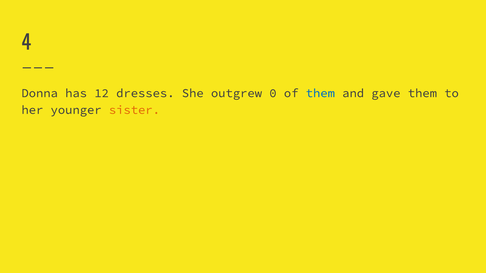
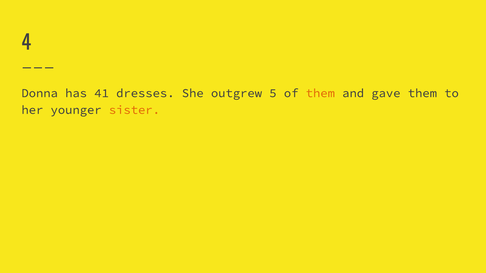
12: 12 -> 41 (102, 93)
0: 0 -> 5 (273, 93)
them colour: blue -> orange (320, 93)
